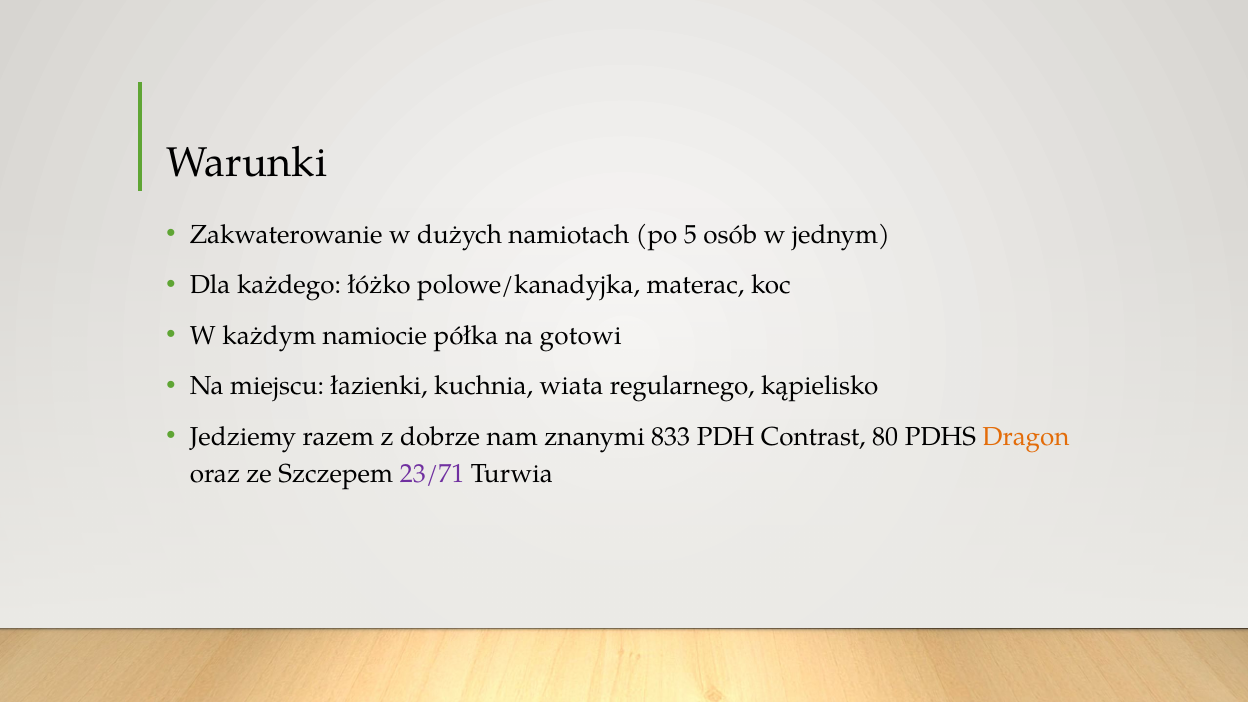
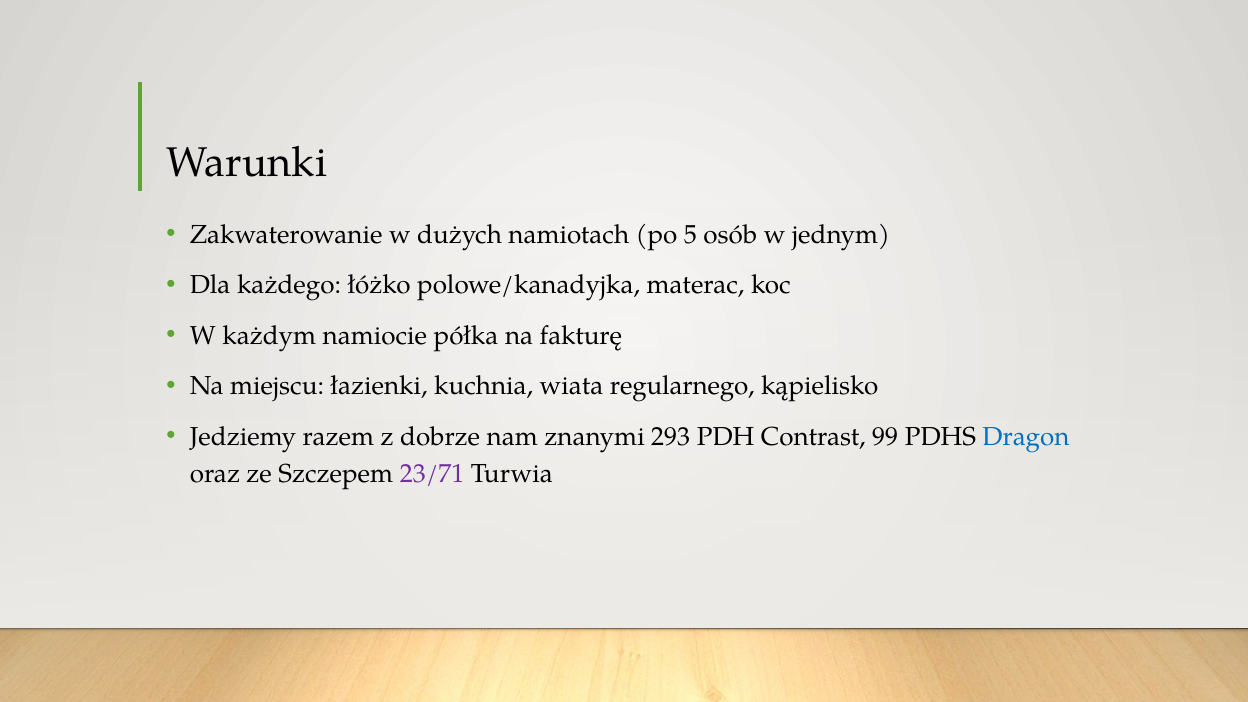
gotowi: gotowi -> fakturę (581, 336)
833: 833 -> 293 (671, 436)
80: 80 -> 99 (885, 436)
Dragon colour: orange -> blue (1026, 436)
